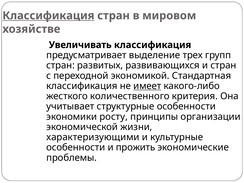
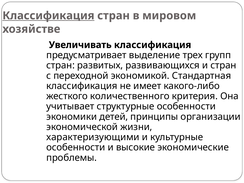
имеет underline: present -> none (147, 86)
росту: росту -> детей (114, 117)
прожить: прожить -> высокие (136, 147)
